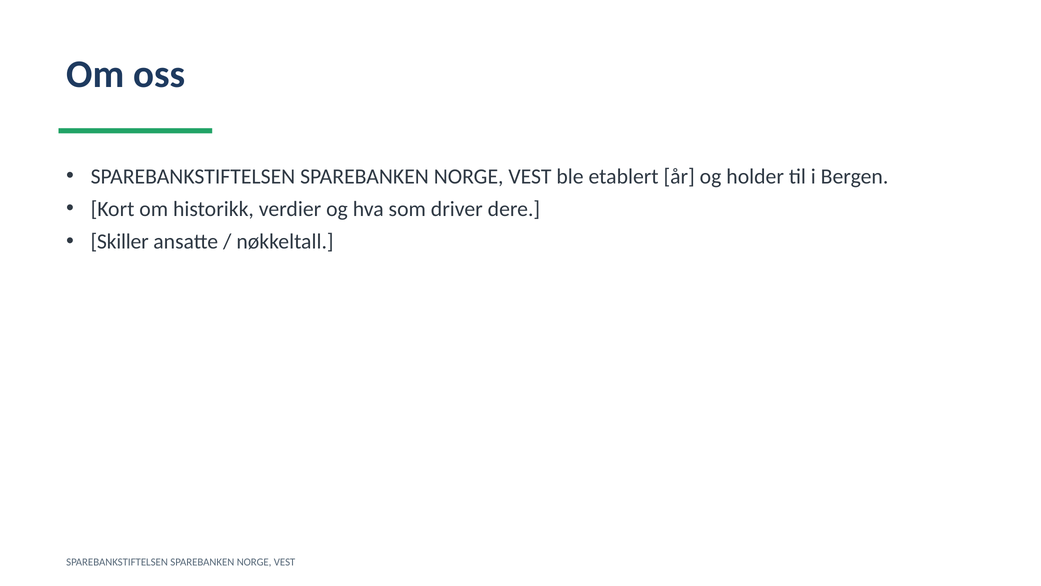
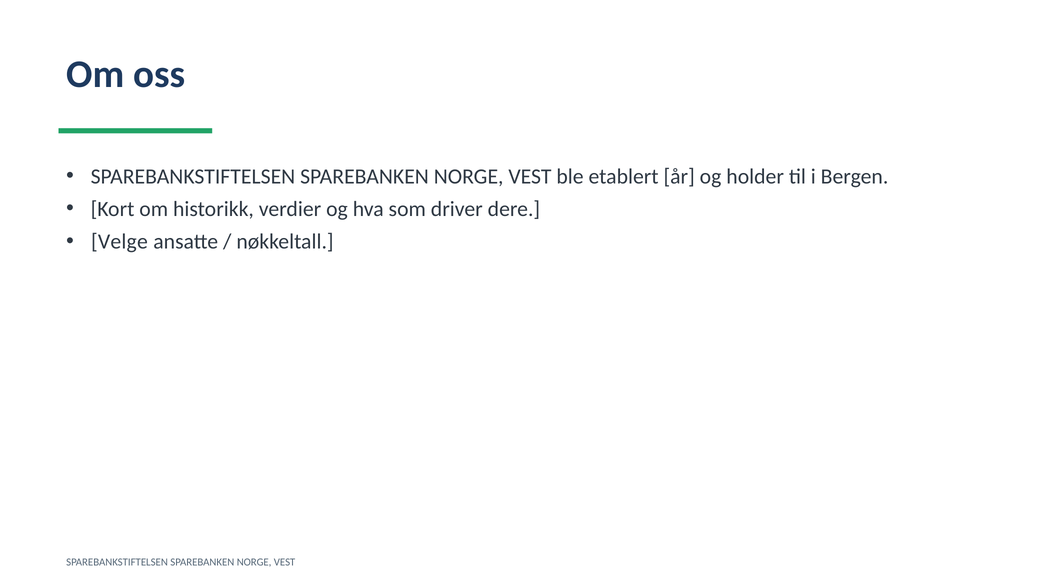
Skiller: Skiller -> Velge (119, 241)
